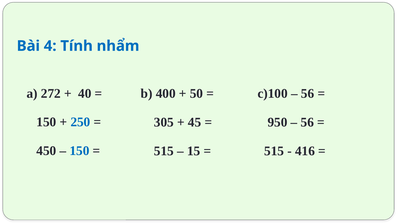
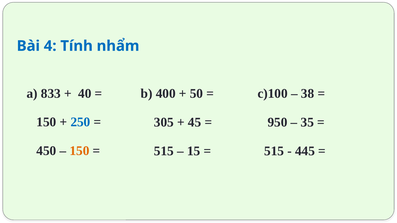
272: 272 -> 833 (51, 94)
56: 56 -> 38 (308, 94)
56: 56 -> 35 (307, 123)
150 colour: blue -> orange (80, 151)
416: 416 -> 445 (305, 151)
